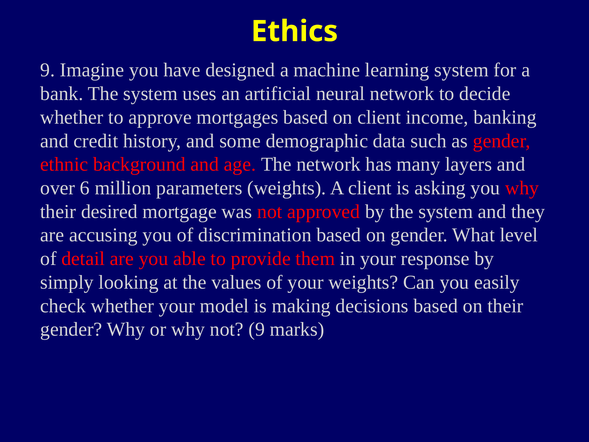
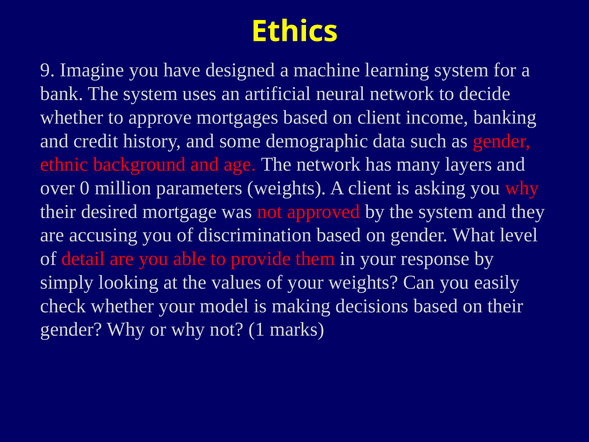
6: 6 -> 0 (85, 188)
not 9: 9 -> 1 (257, 329)
